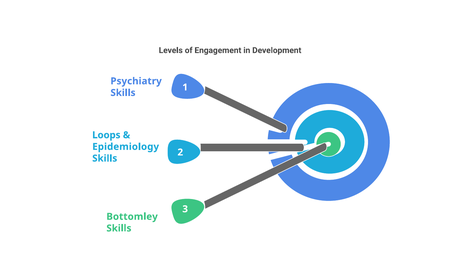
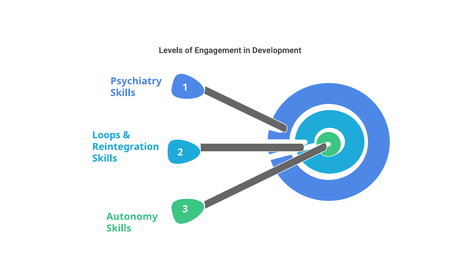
Epidemiology: Epidemiology -> Reintegration (126, 147)
Bottomley: Bottomley -> Autonomy (132, 217)
